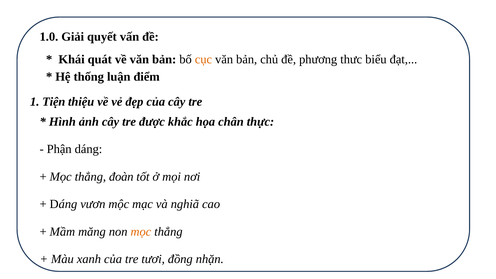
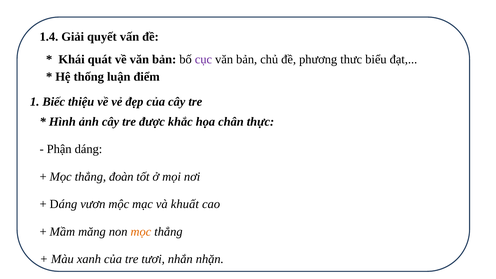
1.0: 1.0 -> 1.4 (49, 37)
cục colour: orange -> purple (203, 59)
Tiện: Tiện -> Biếc (54, 102)
nghiã: nghiã -> khuất (185, 204)
đồng: đồng -> nhắn (180, 259)
